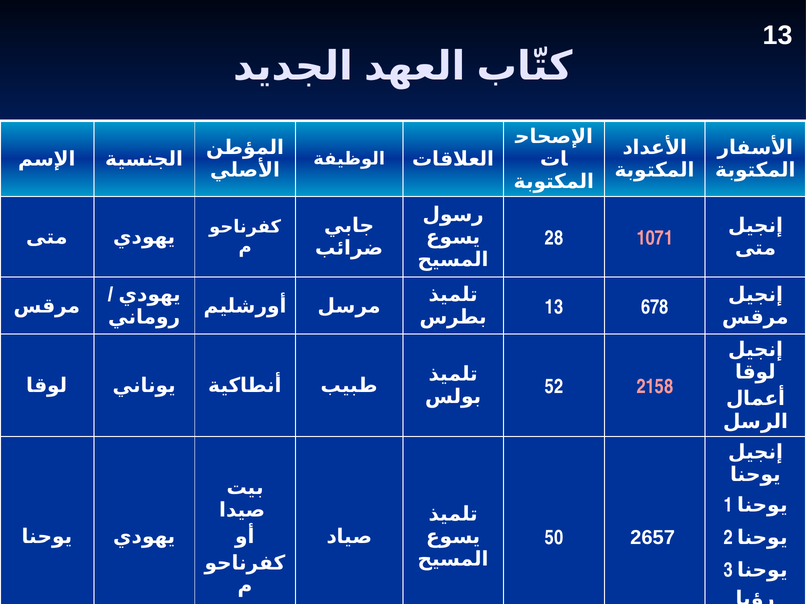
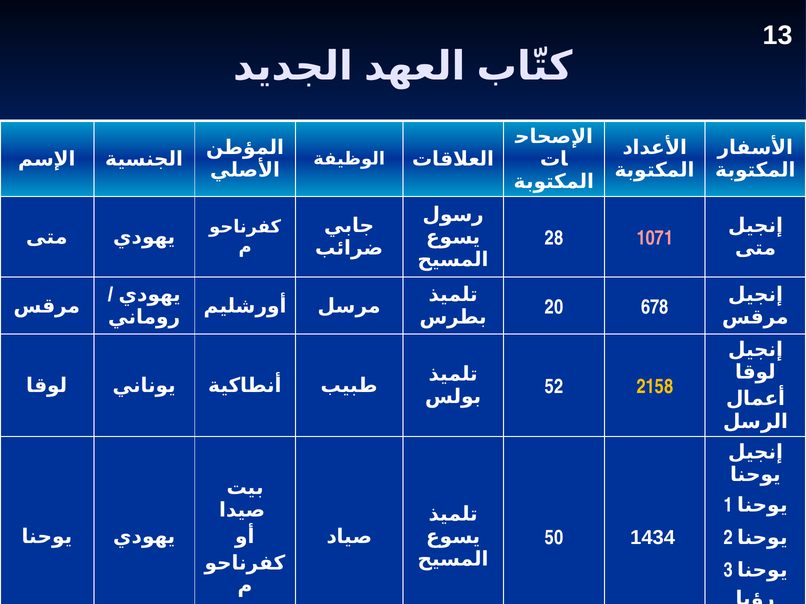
13: 13 -> 20 (554, 307)
2158 colour: pink -> yellow (655, 387)
2657: 2657 -> 1434 (653, 538)
